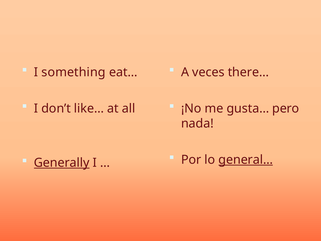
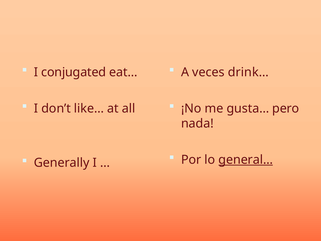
something: something -> conjugated (74, 72)
there…: there… -> drink… (248, 72)
Generally underline: present -> none (62, 163)
